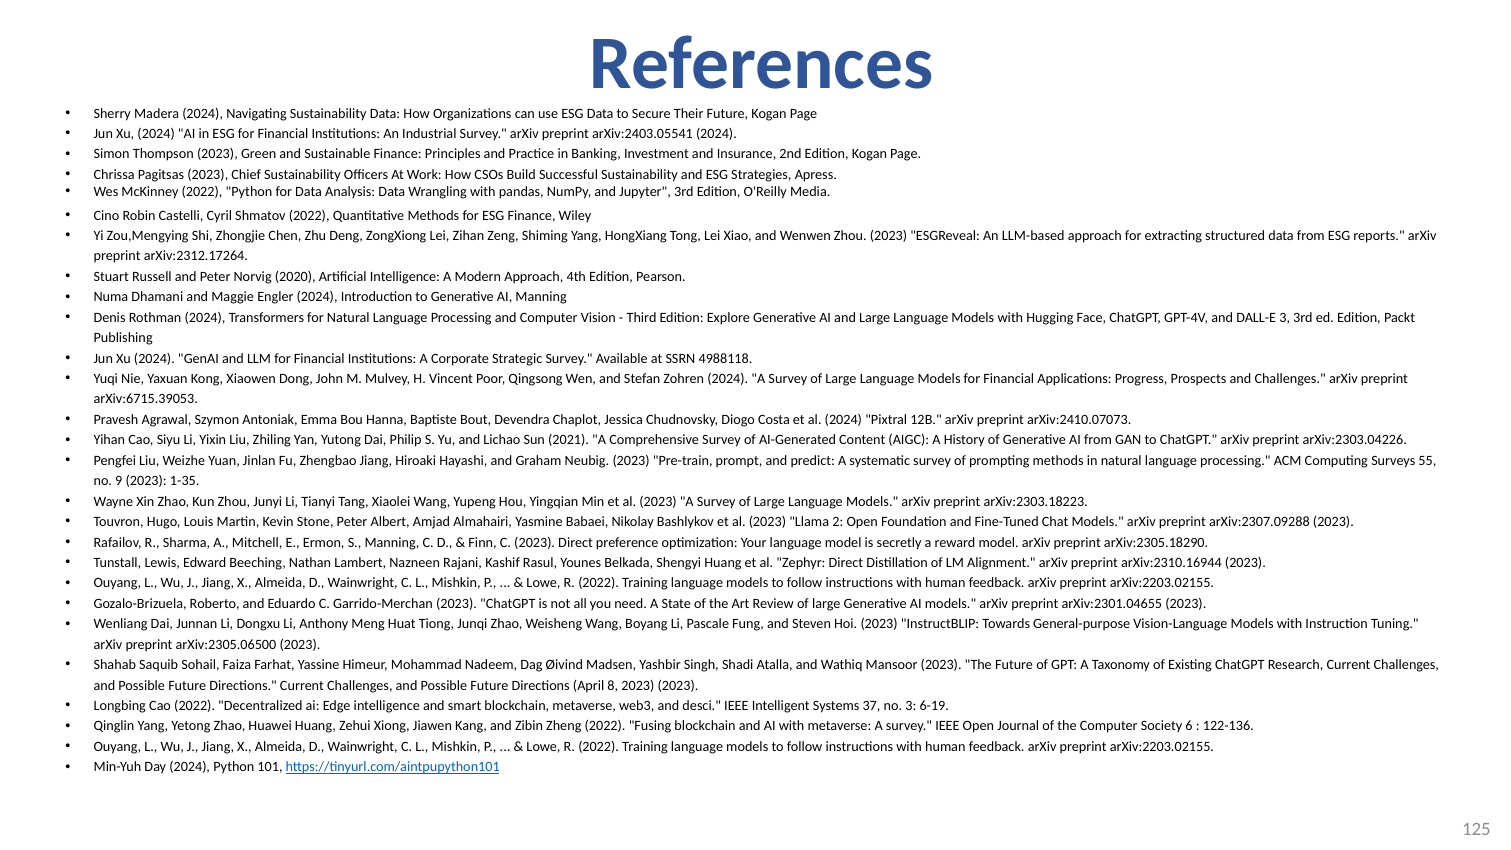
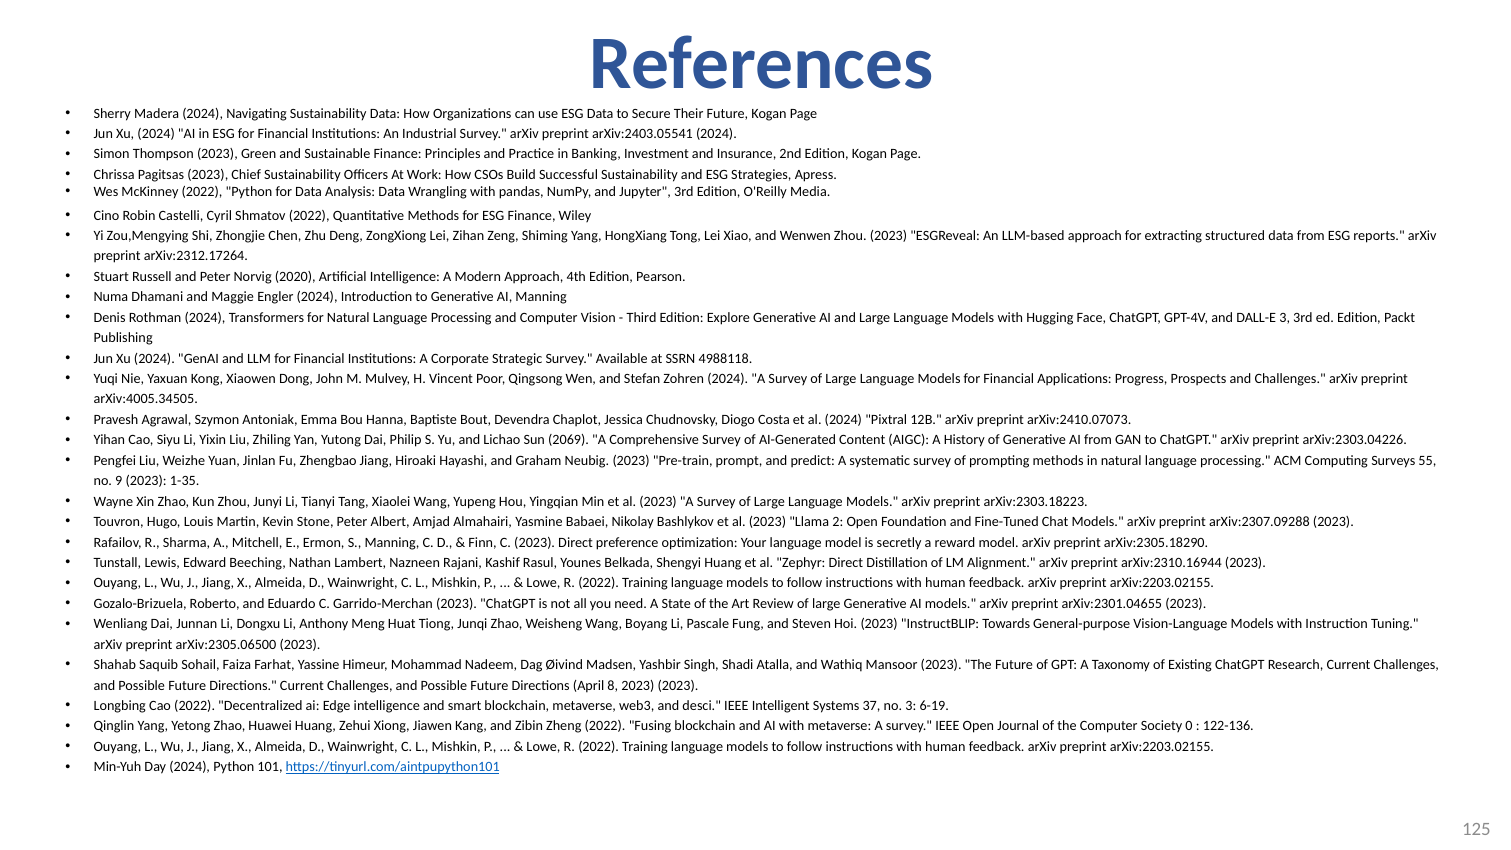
arXiv:6715.39053: arXiv:6715.39053 -> arXiv:4005.34505 (146, 399)
2021: 2021 -> 2069 (569, 440)
6: 6 -> 0 (1189, 726)
